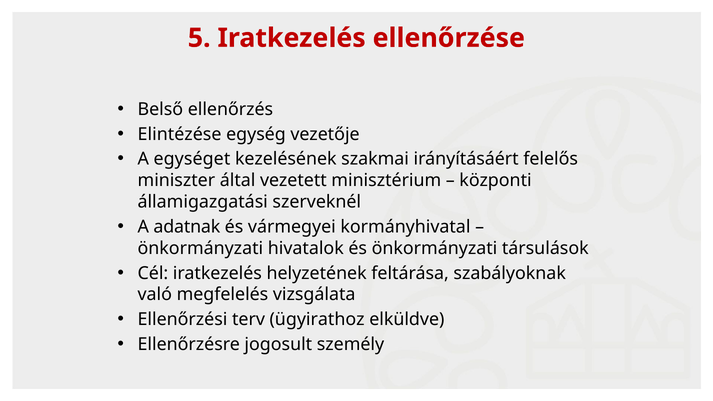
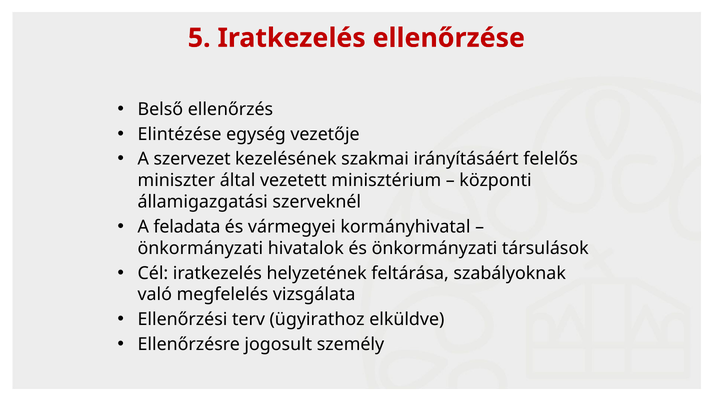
egységet: egységet -> szervezet (192, 159)
adatnak: adatnak -> feladata (187, 227)
